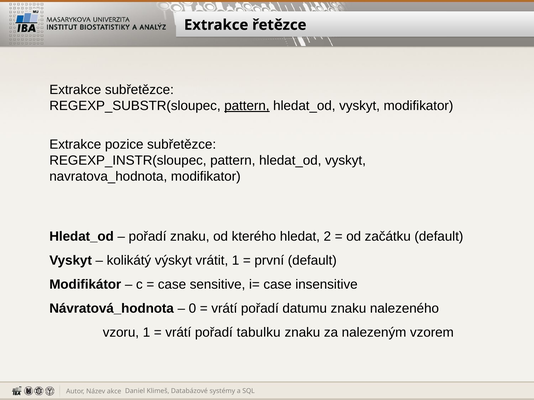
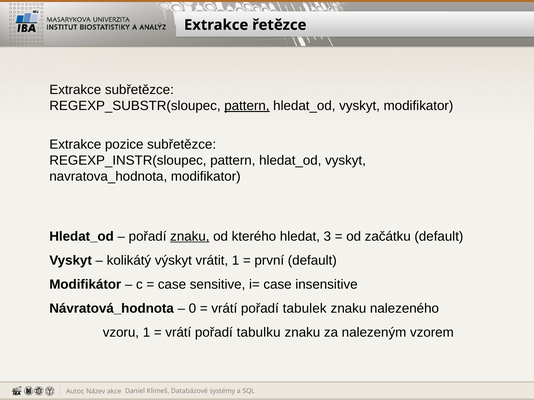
znaku underline: none -> present (190, 237)
2: 2 -> 3 (327, 237)
datumu: datumu -> tabulek (305, 309)
